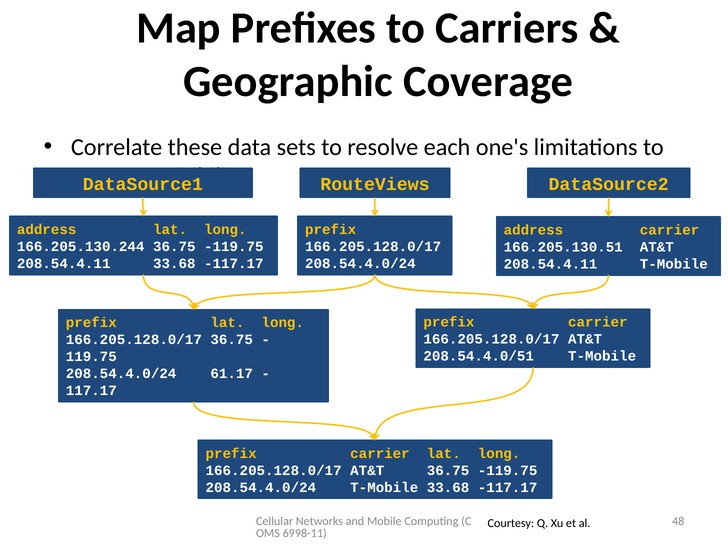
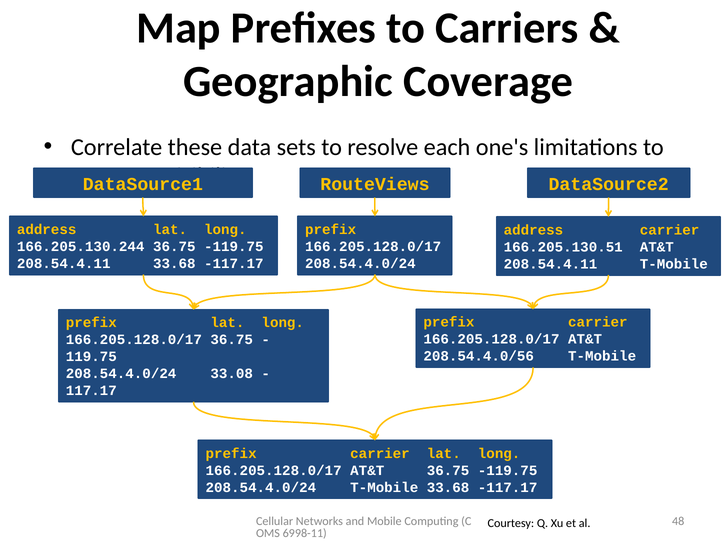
208.54.4.0/51: 208.54.4.0/51 -> 208.54.4.0/56 (479, 356)
61.17: 61.17 -> 33.08 (232, 374)
